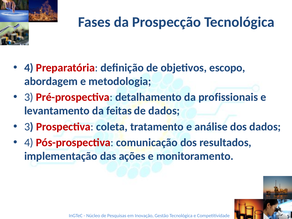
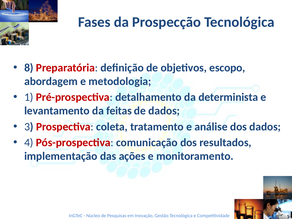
4: 4 -> 8 (29, 68)
3: 3 -> 1 (29, 97)
profissionais: profissionais -> determinista (228, 97)
